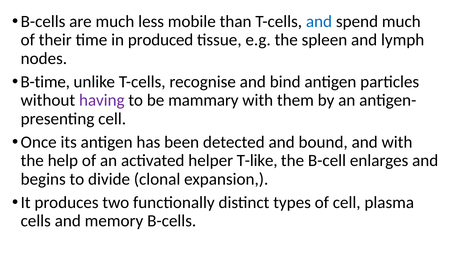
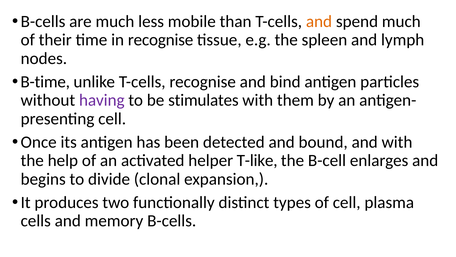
and colour: blue -> orange (319, 21)
in produced: produced -> recognise (161, 40)
mammary: mammary -> stimulates (203, 100)
